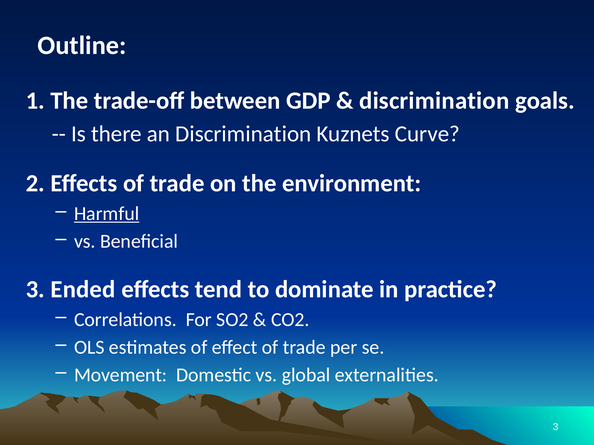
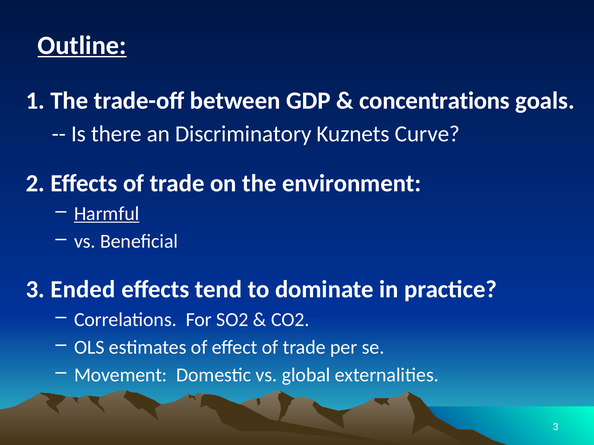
Outline underline: none -> present (82, 45)
discrimination: discrimination -> concentrations (435, 101)
an Discrimination: Discrimination -> Discriminatory (243, 134)
